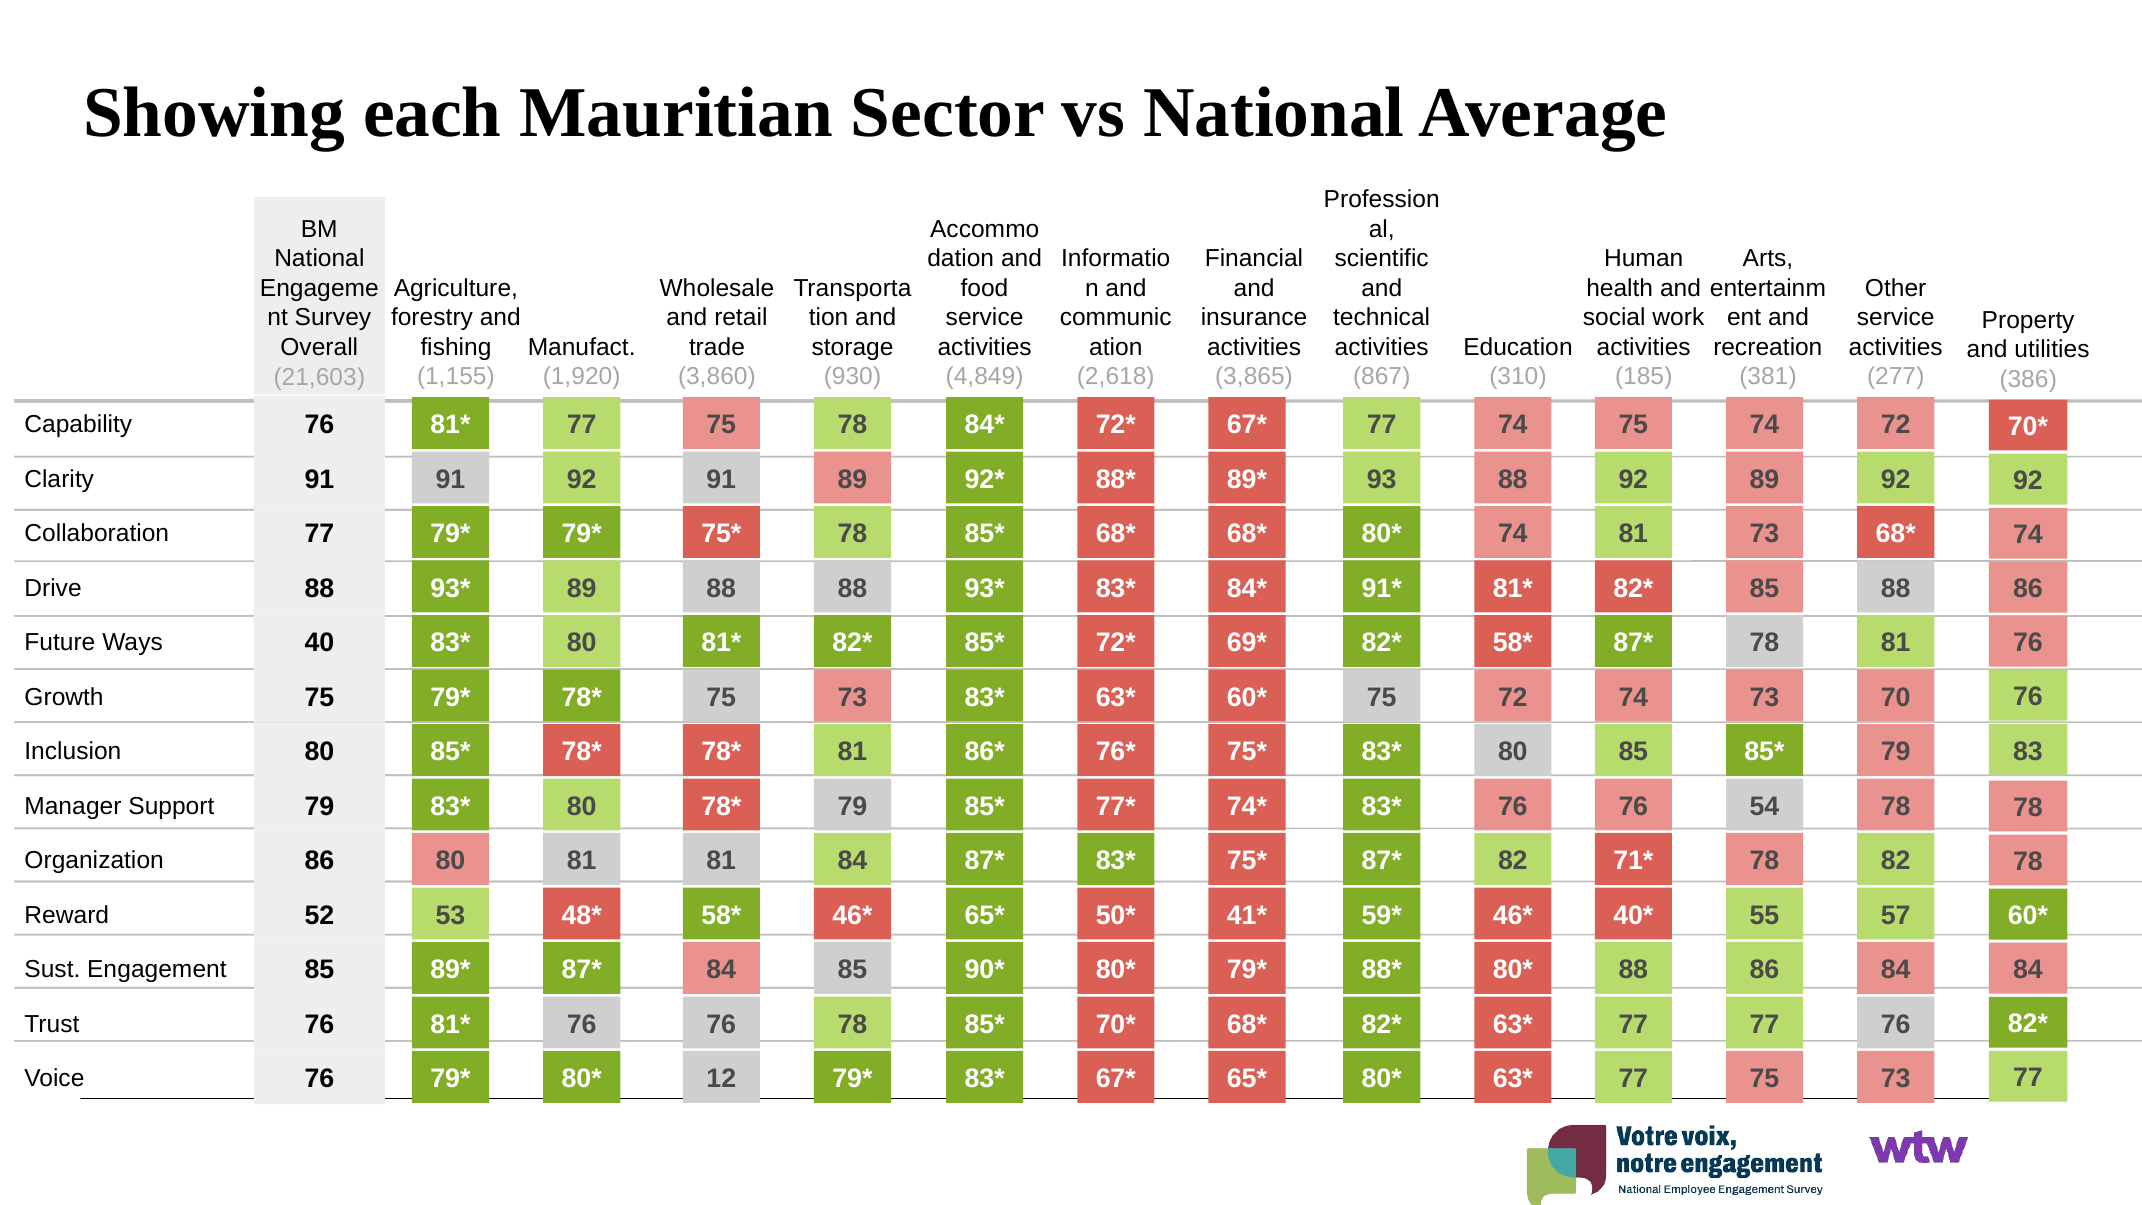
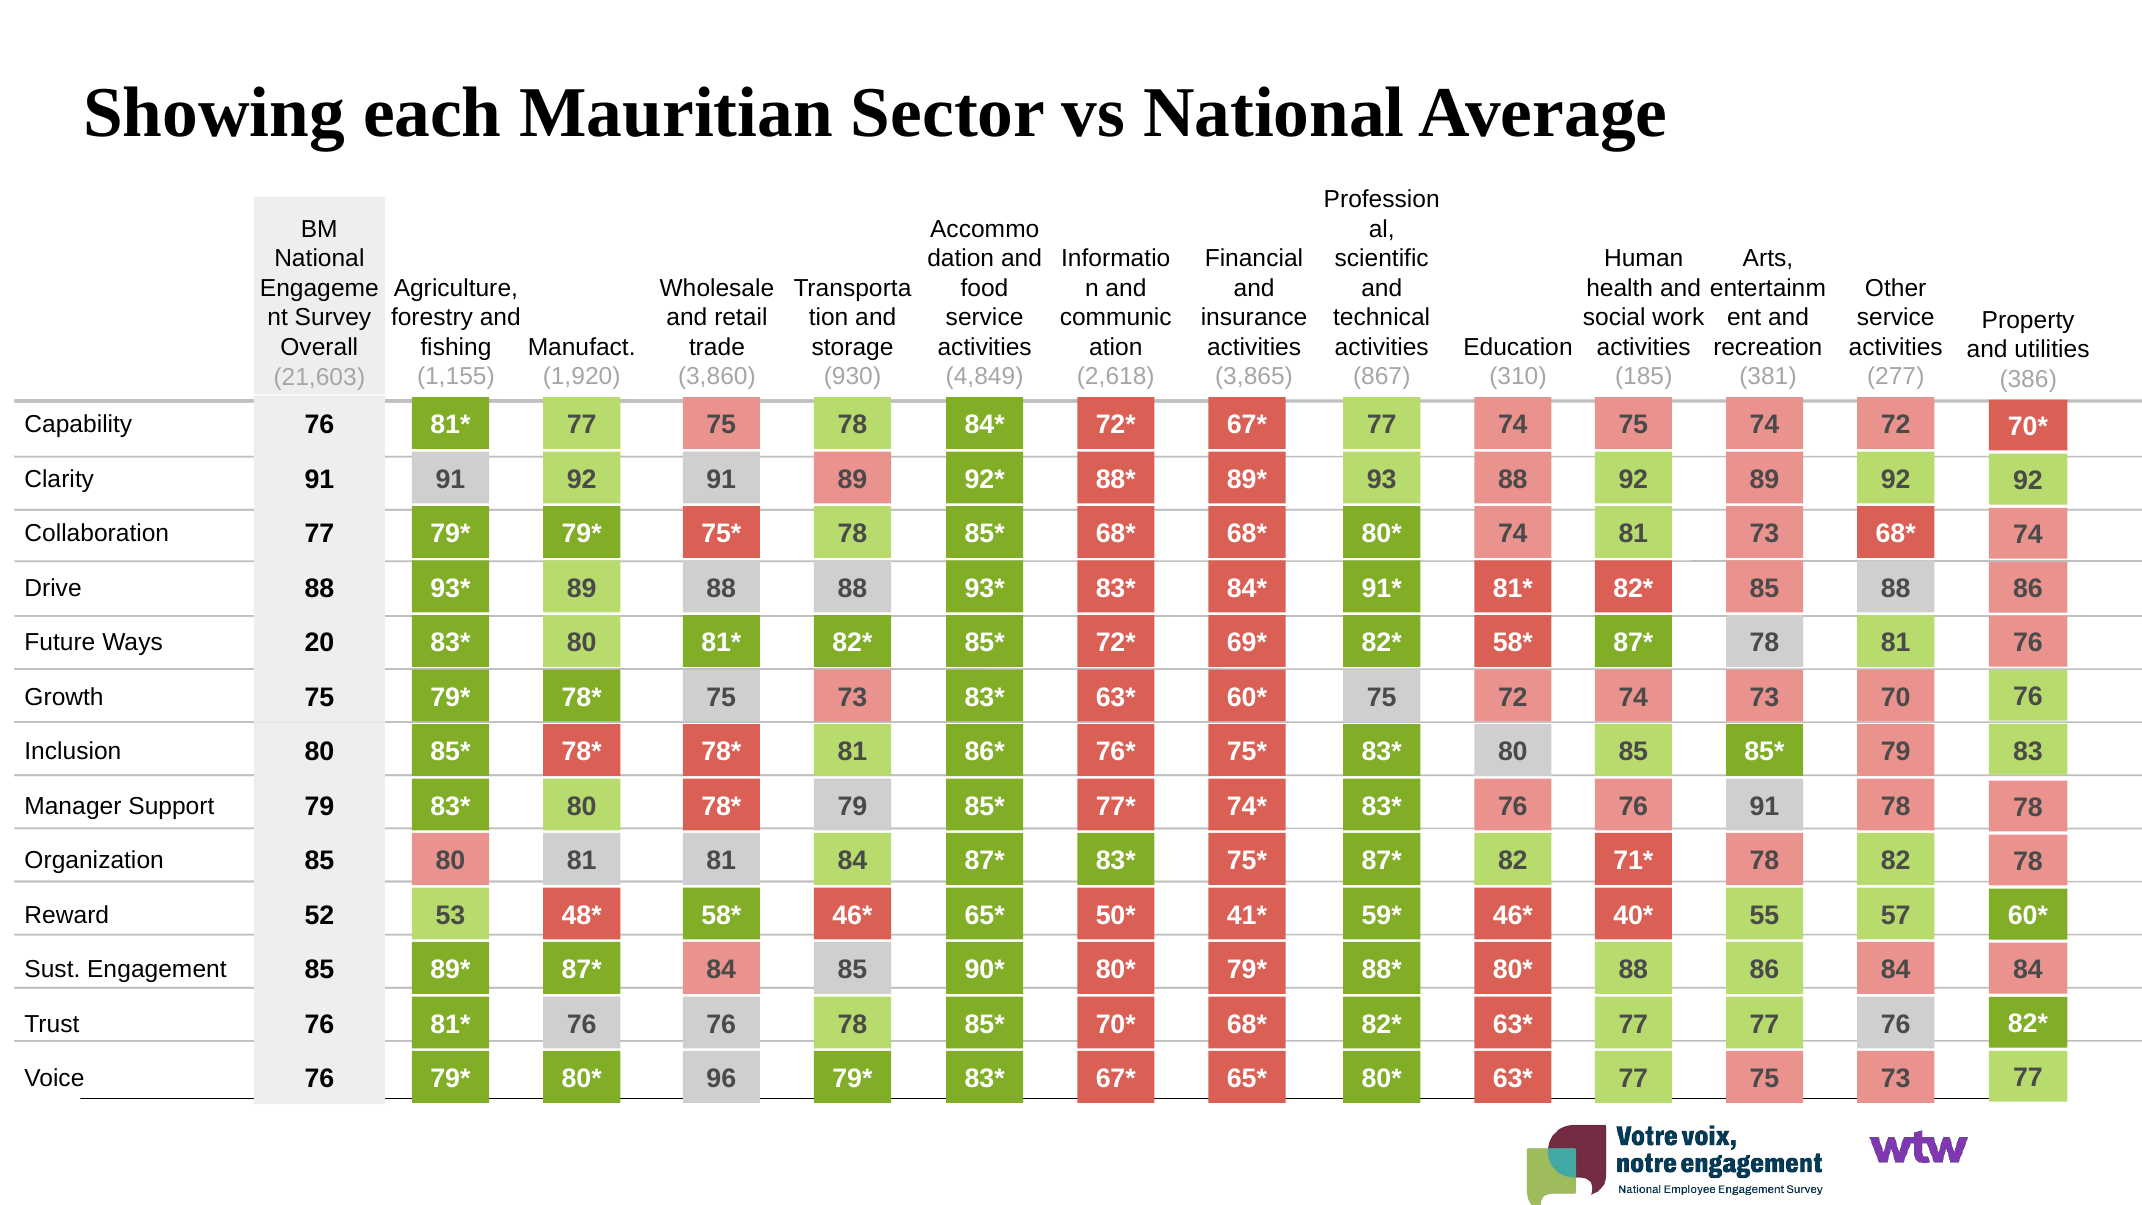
40: 40 -> 20 (319, 643)
76 54: 54 -> 91 (1765, 806)
Organization 86: 86 -> 85 (319, 861)
12: 12 -> 96 (721, 1079)
